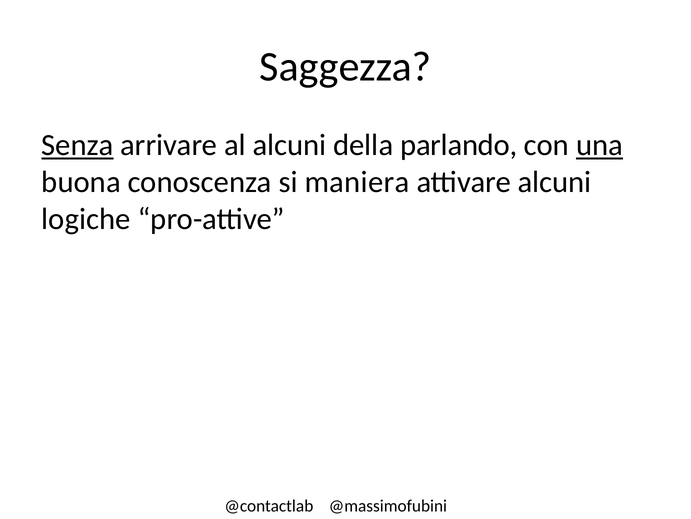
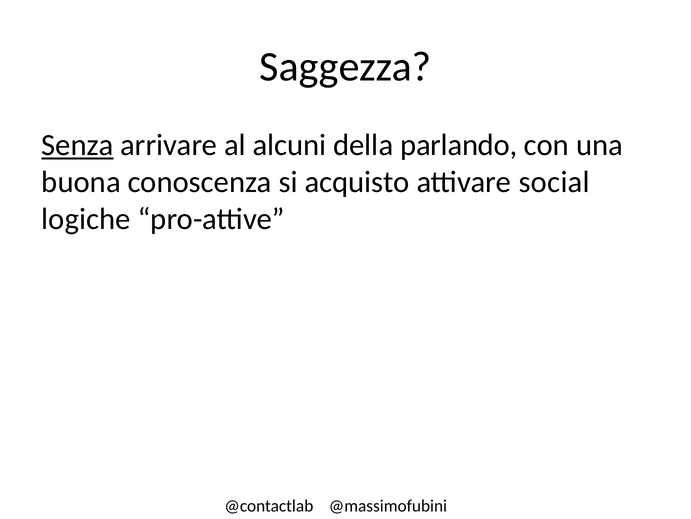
una underline: present -> none (600, 145)
maniera: maniera -> acquisto (357, 182)
attivare alcuni: alcuni -> social (554, 182)
